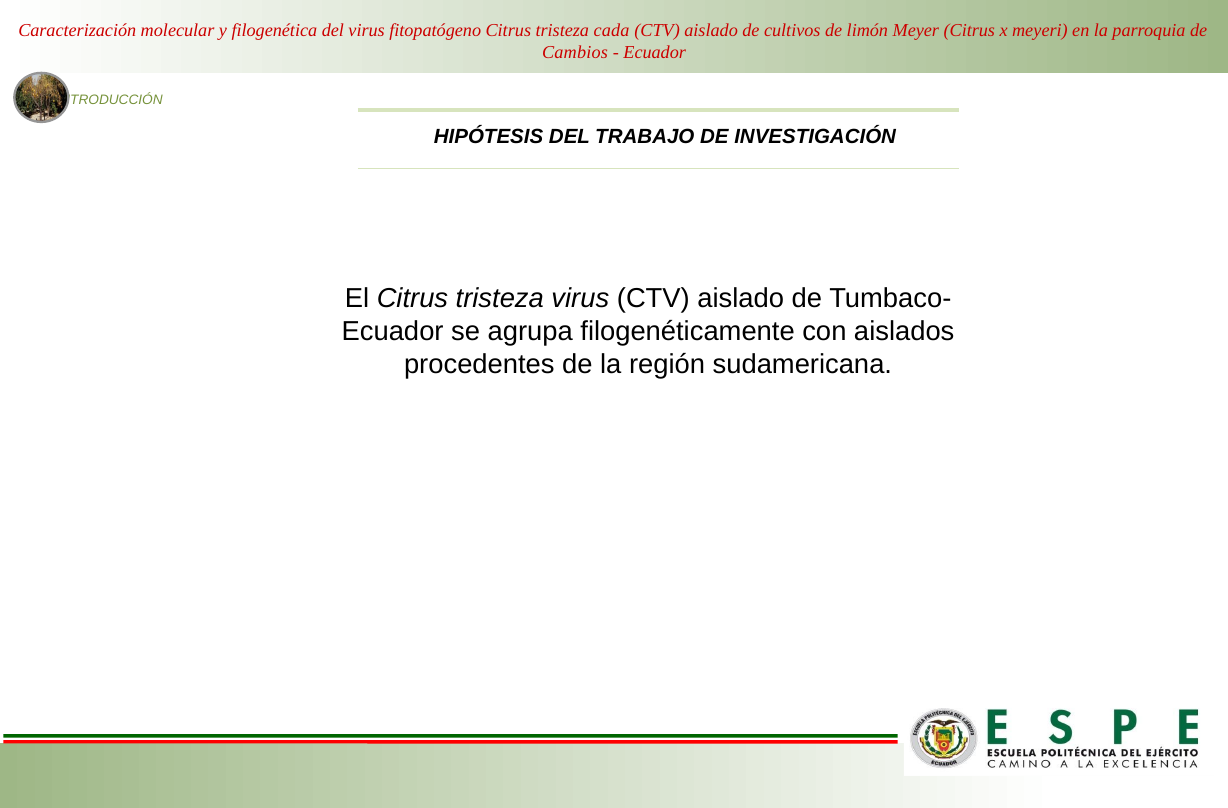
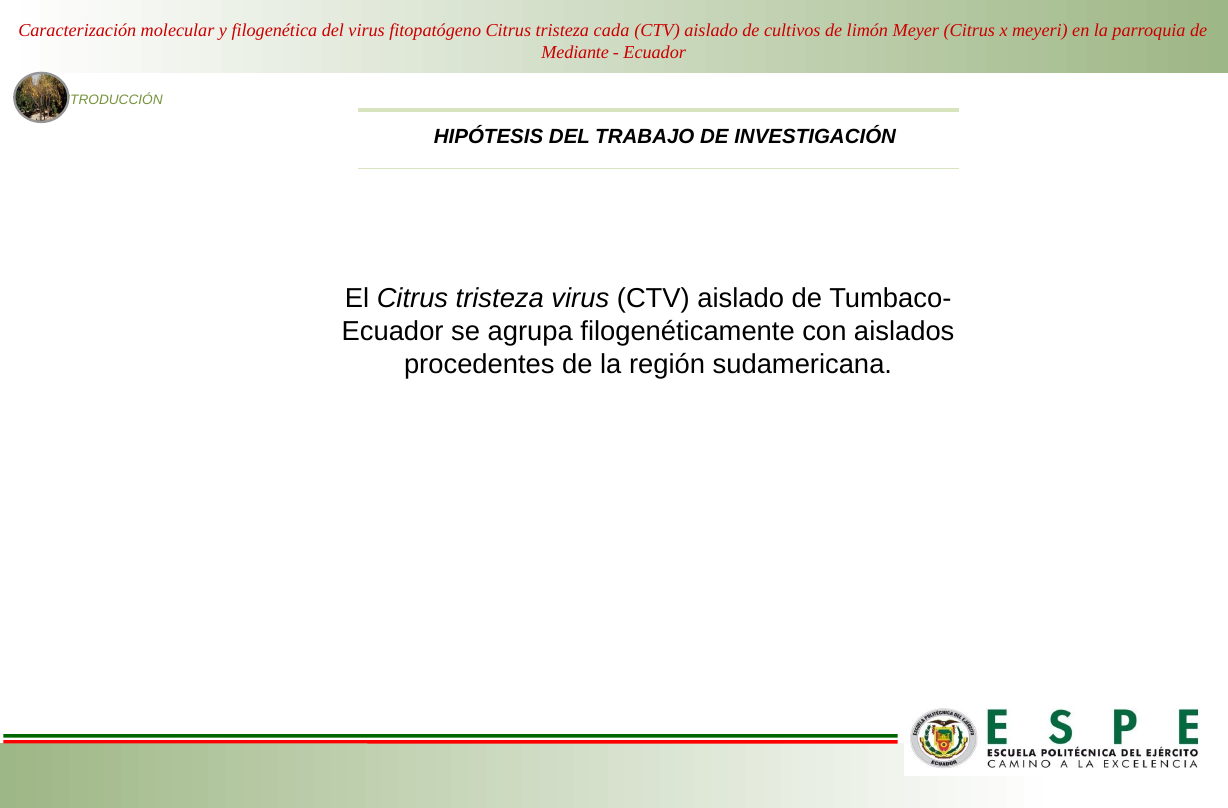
Cambios: Cambios -> Mediante (575, 52)
